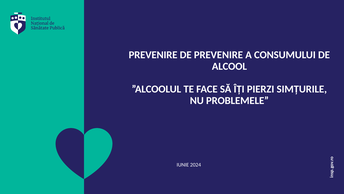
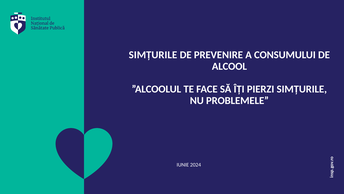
PREVENIRE: PREVENIRE -> SIMȚURILE (153, 55)
